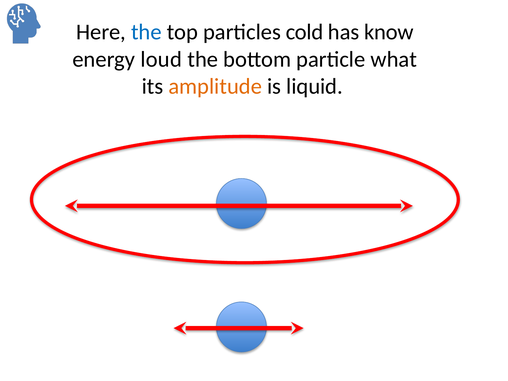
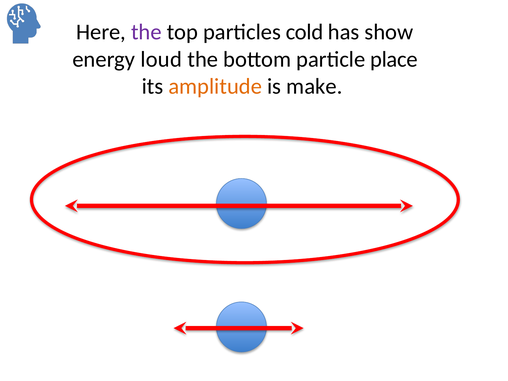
the colour: blue -> purple (146, 32)
know: know -> show (389, 32)
what: what -> place (394, 59)
liquid: liquid -> make (314, 86)
